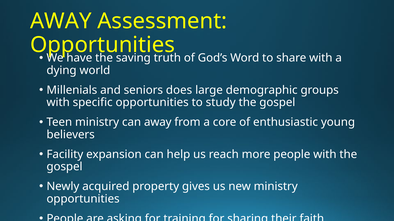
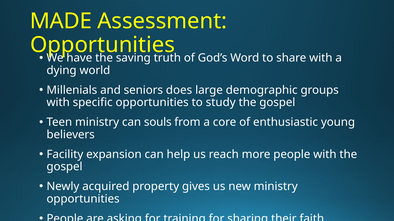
AWAY: AWAY -> MADE (61, 21)
can away: away -> souls (158, 123)
